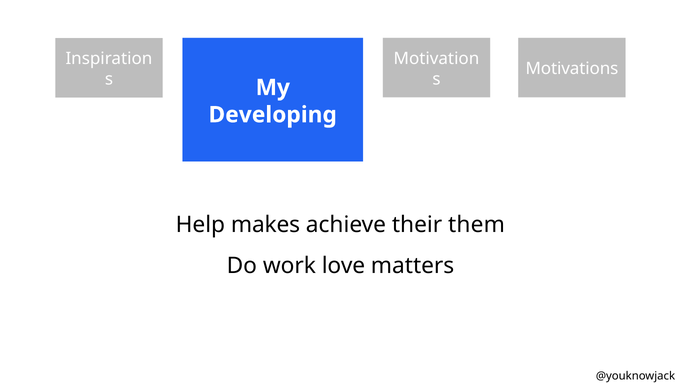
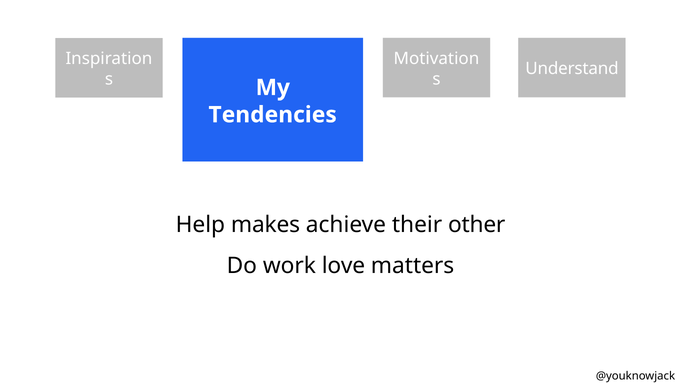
Motivations: Motivations -> Understand (572, 69)
Developing: Developing -> Tendencies (273, 115)
them: them -> other (477, 225)
